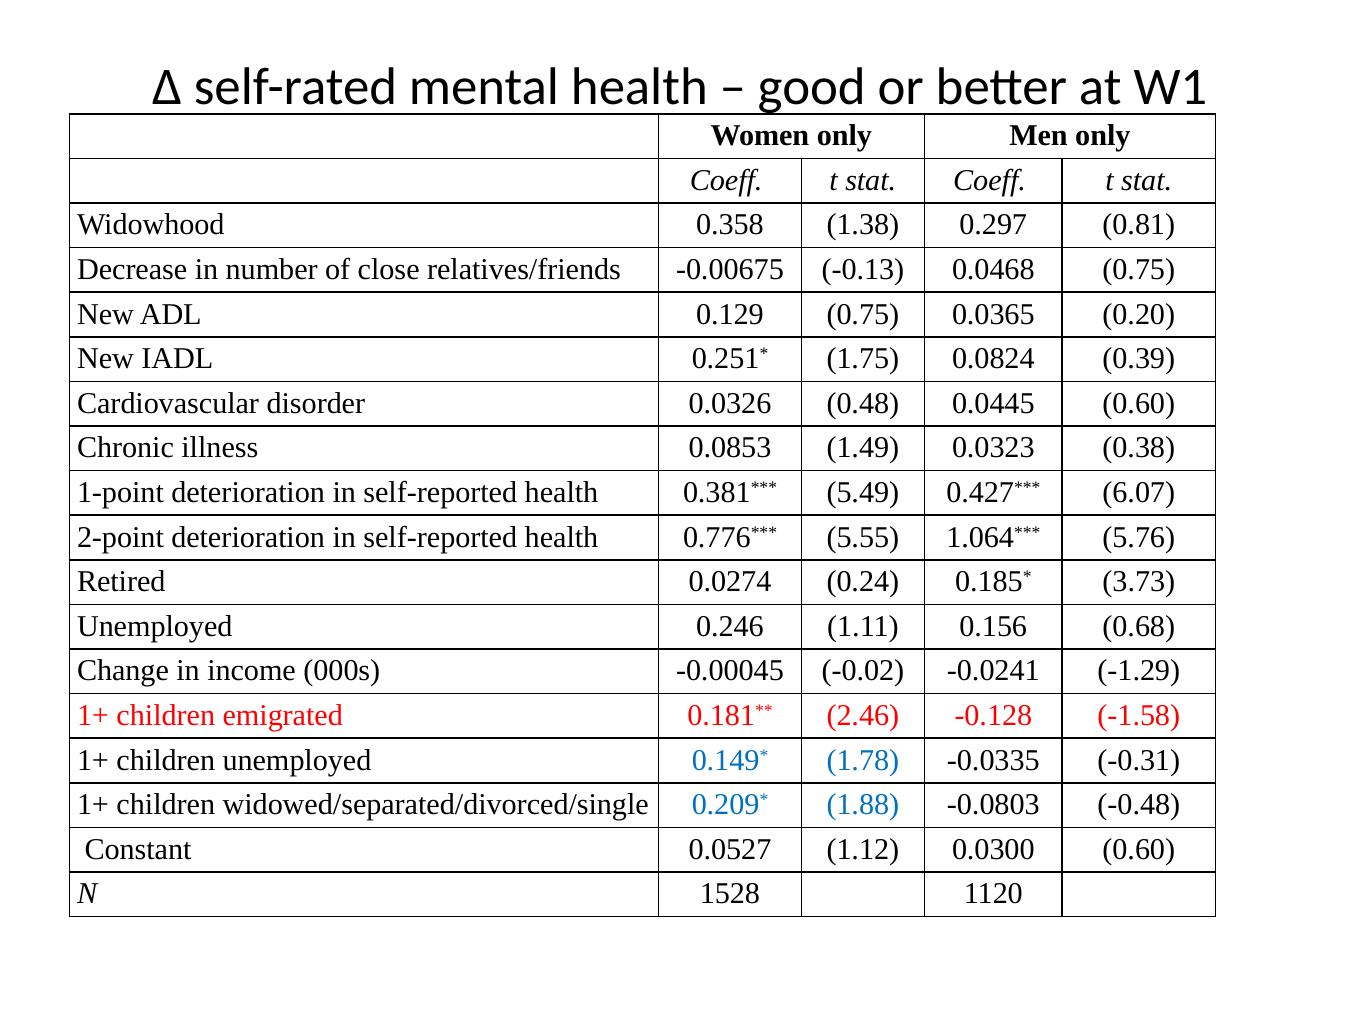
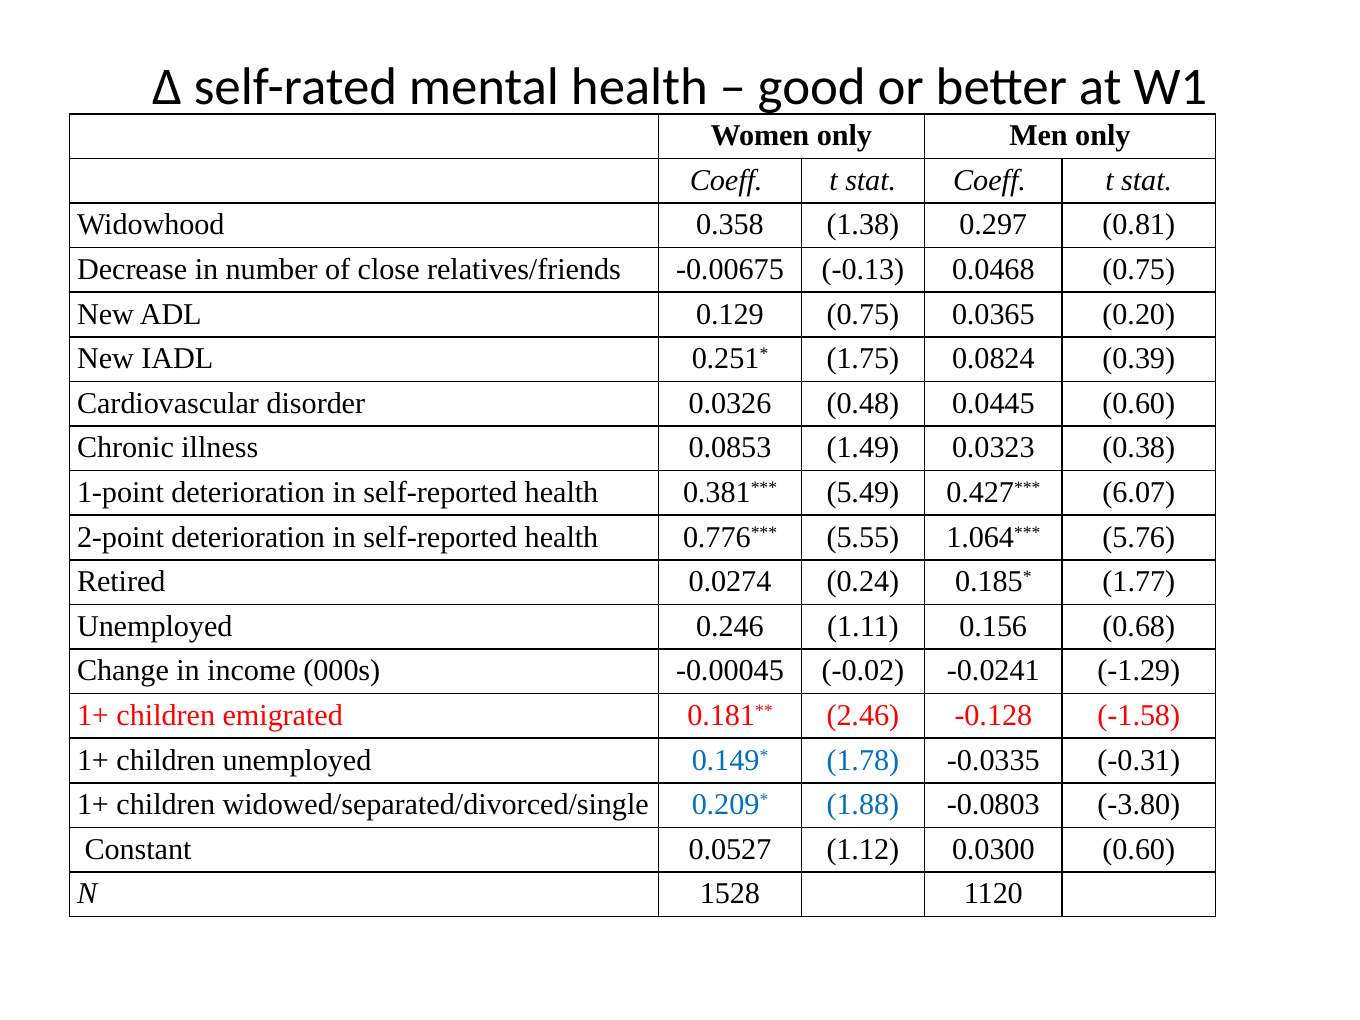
3.73: 3.73 -> 1.77 (1139, 582)
-0.48: -0.48 -> -3.80 (1139, 805)
